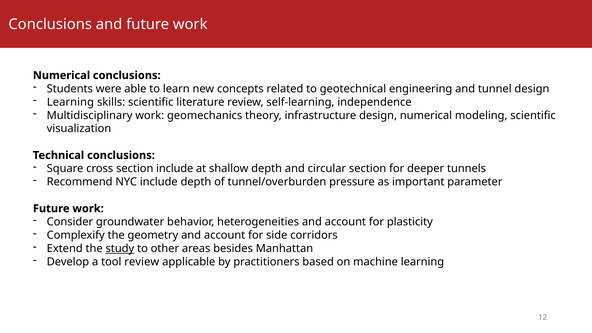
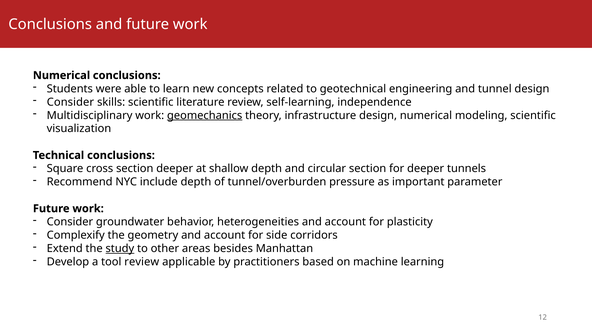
Learning: Learning -> Consider (70, 102)
geomechanics underline: none -> present (205, 115)
section include: include -> deeper (175, 169)
